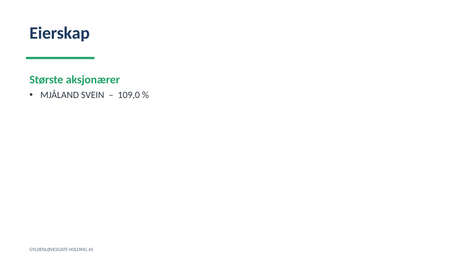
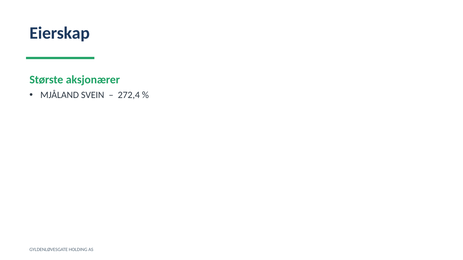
109,0: 109,0 -> 272,4 (129, 95)
